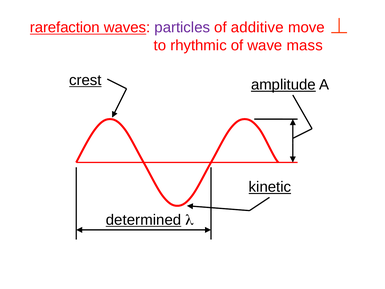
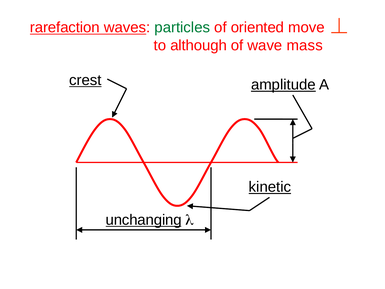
particles colour: purple -> green (182, 28)
additive: additive -> oriented (257, 28)
rhythmic: rhythmic -> although (199, 46)
determined: determined -> unchanging (144, 220)
